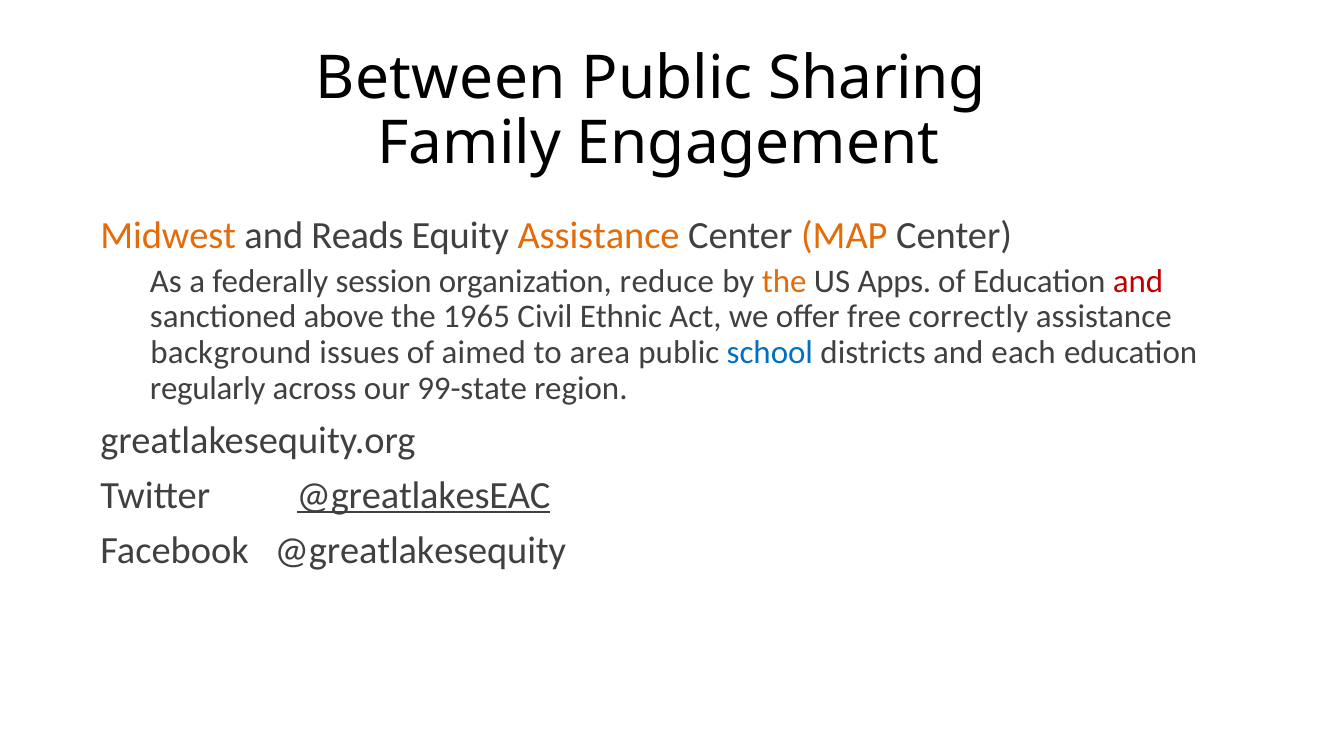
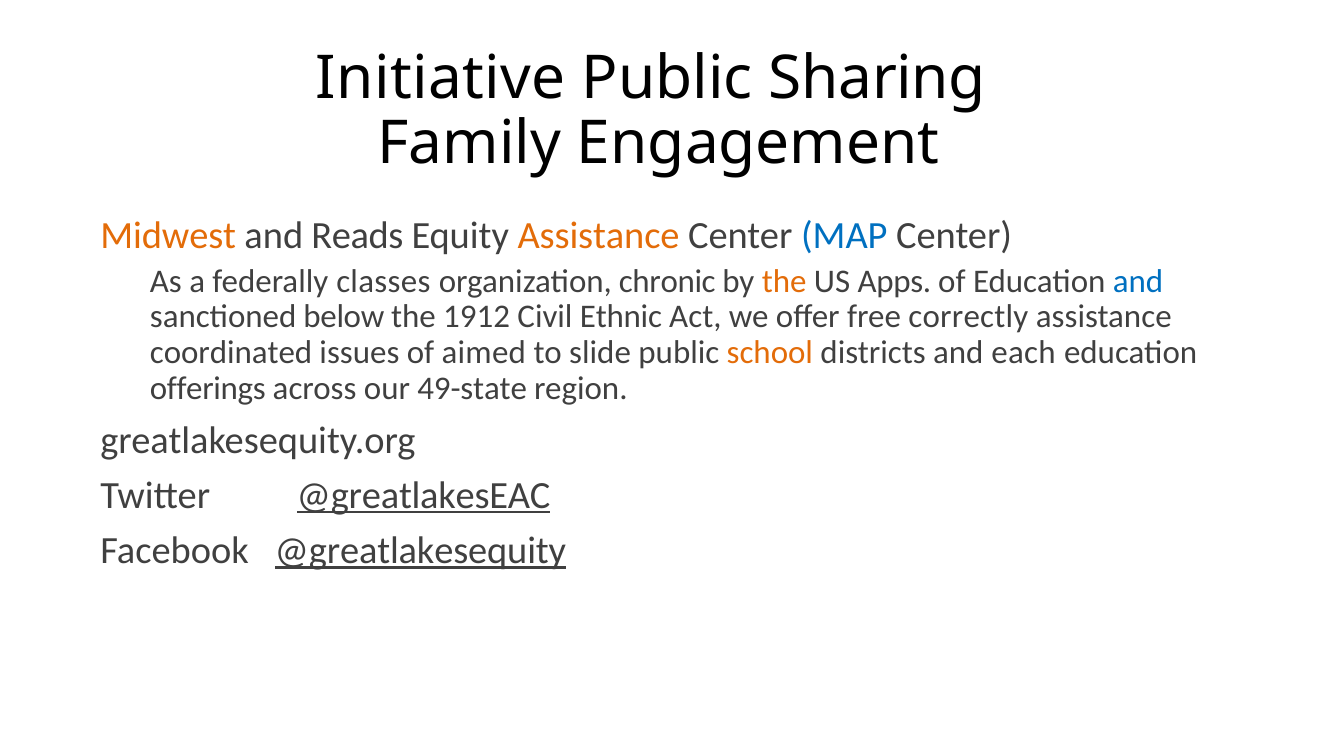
Between: Between -> Initiative (441, 78)
MAP colour: orange -> blue (844, 236)
session: session -> classes (383, 281)
reduce: reduce -> chronic (667, 281)
and colour: red -> blue (1138, 281)
above: above -> below (344, 317)
1965: 1965 -> 1912 (477, 317)
background: background -> coordinated (231, 352)
area: area -> slide (600, 352)
school colour: blue -> orange (770, 352)
regularly: regularly -> offerings (208, 388)
99-state: 99-state -> 49-state (472, 388)
@greatlakesequity underline: none -> present (420, 550)
